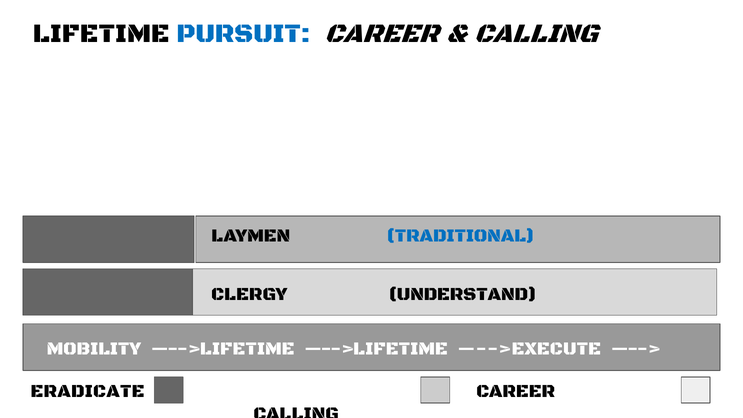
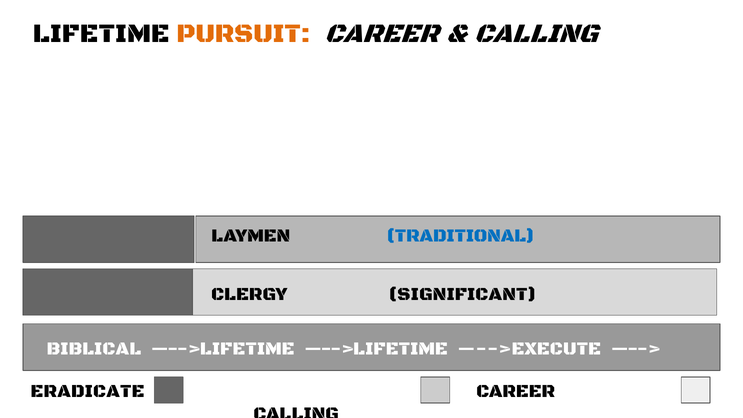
PURSUIT colour: blue -> orange (243, 34)
UNDERSTAND: UNDERSTAND -> SIGNIFICANT (462, 294)
MOBILITY: MOBILITY -> BIBLICAL (94, 348)
